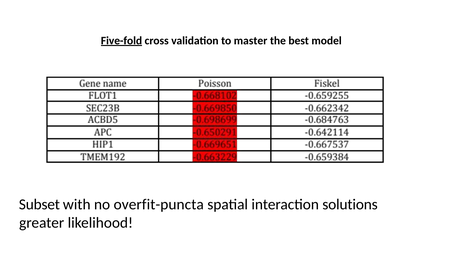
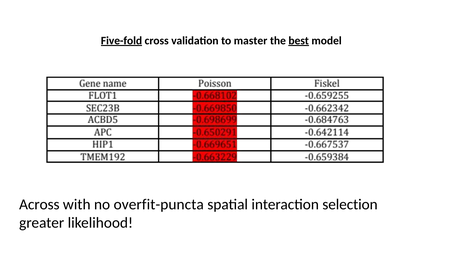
best underline: none -> present (299, 41)
Subset: Subset -> Across (39, 204)
solutions: solutions -> selection (350, 204)
